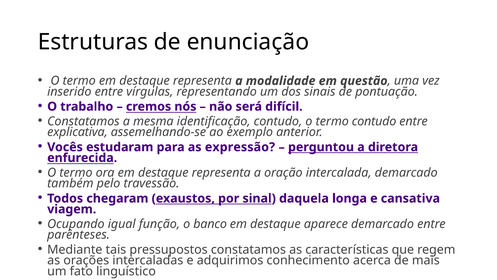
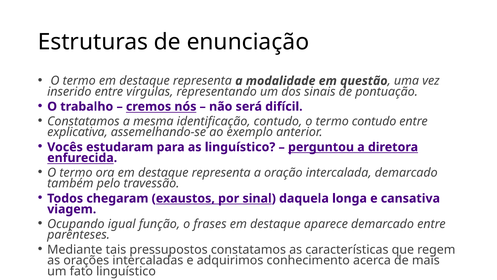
as expressão: expressão -> linguístico (240, 147)
banco: banco -> frases (210, 224)
